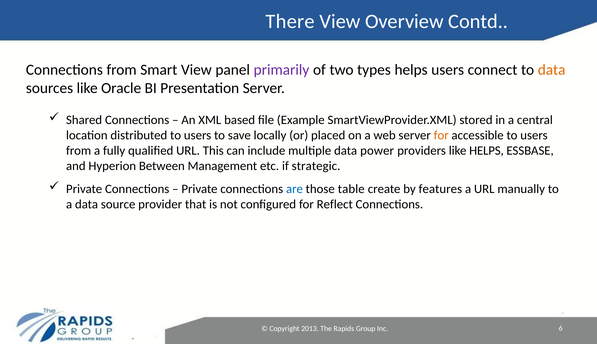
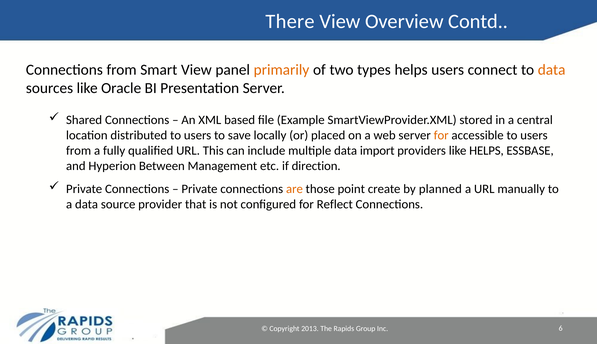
primarily colour: purple -> orange (281, 70)
power: power -> import (377, 151)
strategic: strategic -> direction (316, 166)
are colour: blue -> orange (294, 189)
table: table -> point (351, 189)
features: features -> planned (440, 189)
